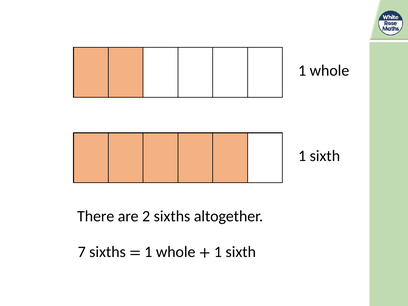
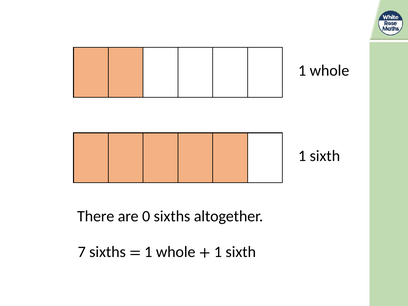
2: 2 -> 0 (146, 216)
